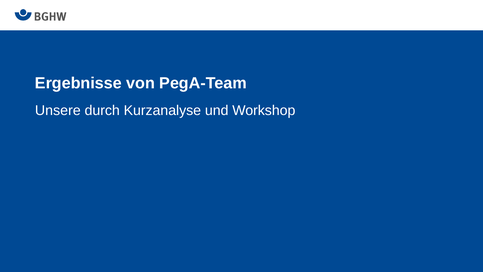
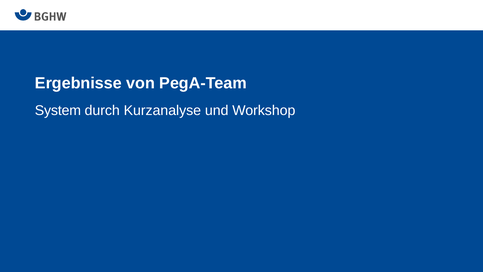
Unsere: Unsere -> System (58, 111)
